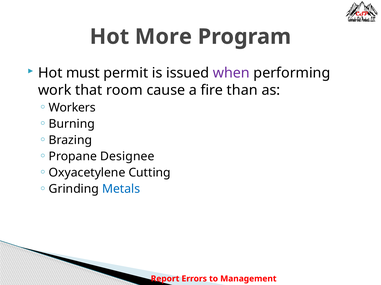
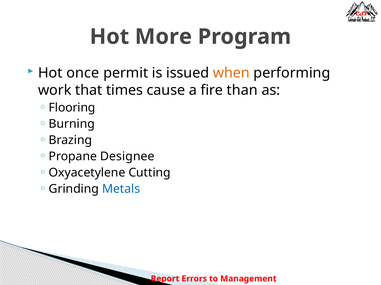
must: must -> once (83, 73)
when colour: purple -> orange (231, 73)
room: room -> times (124, 90)
Workers: Workers -> Flooring (72, 108)
